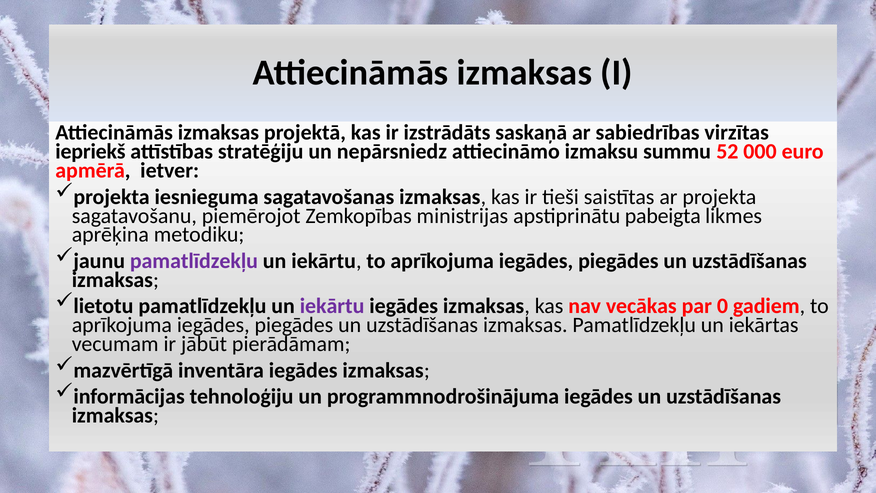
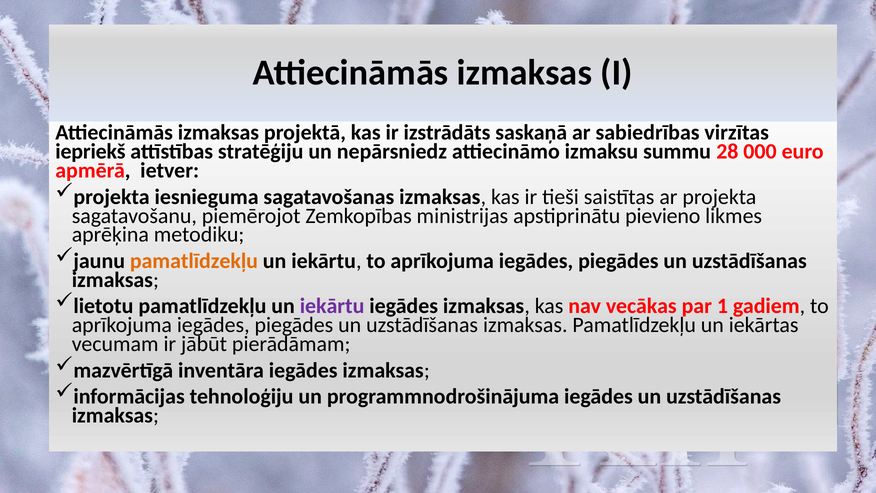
52: 52 -> 28 (727, 152)
pabeigta: pabeigta -> pievieno (663, 216)
pamatlīdzekļu colour: purple -> orange (194, 261)
0: 0 -> 1 (722, 306)
